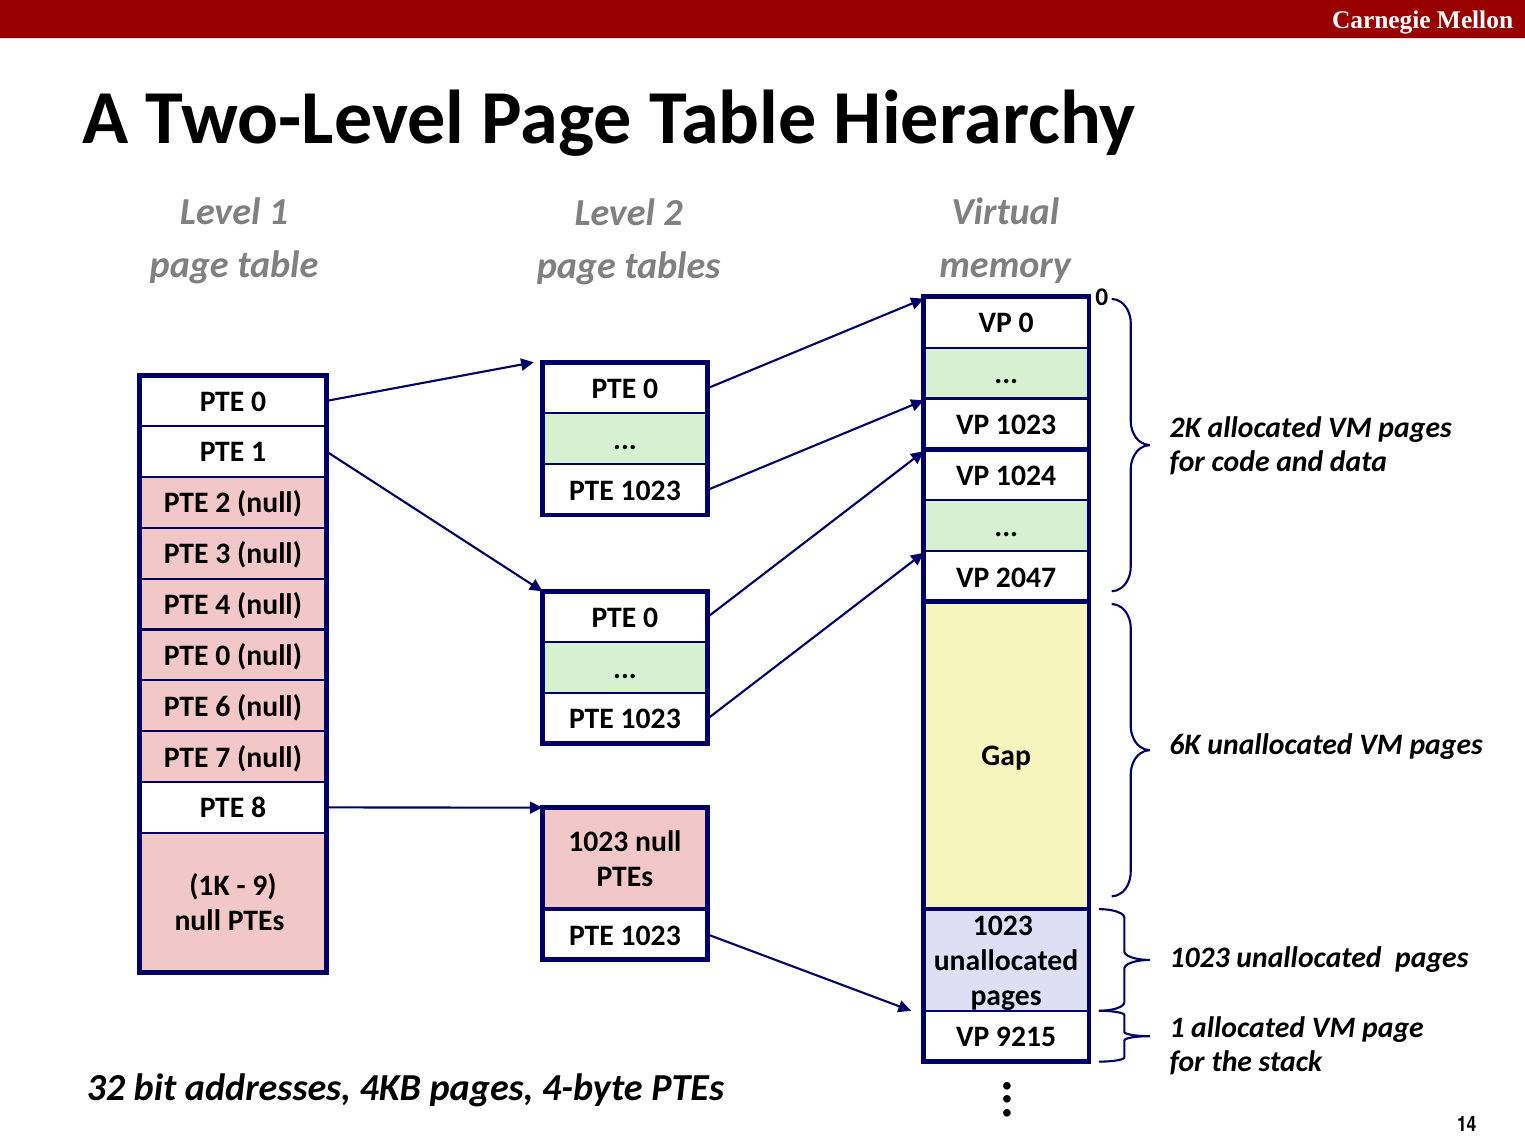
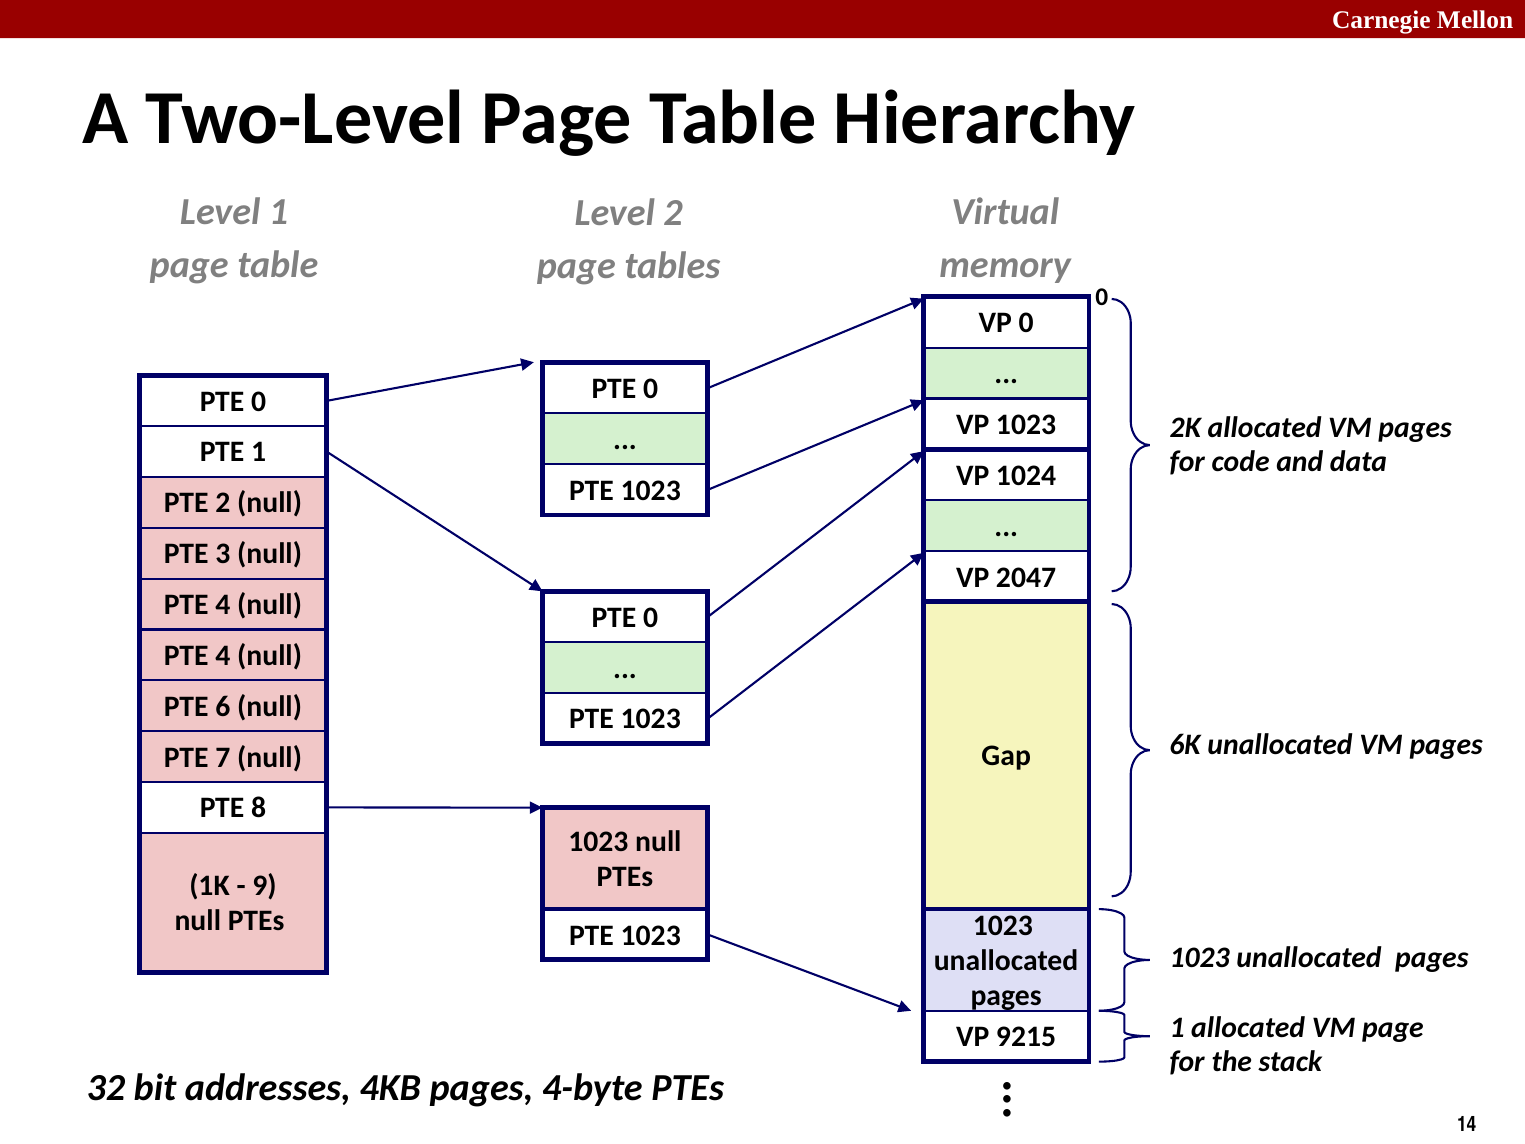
0: 0 -> 4 (223, 655)
